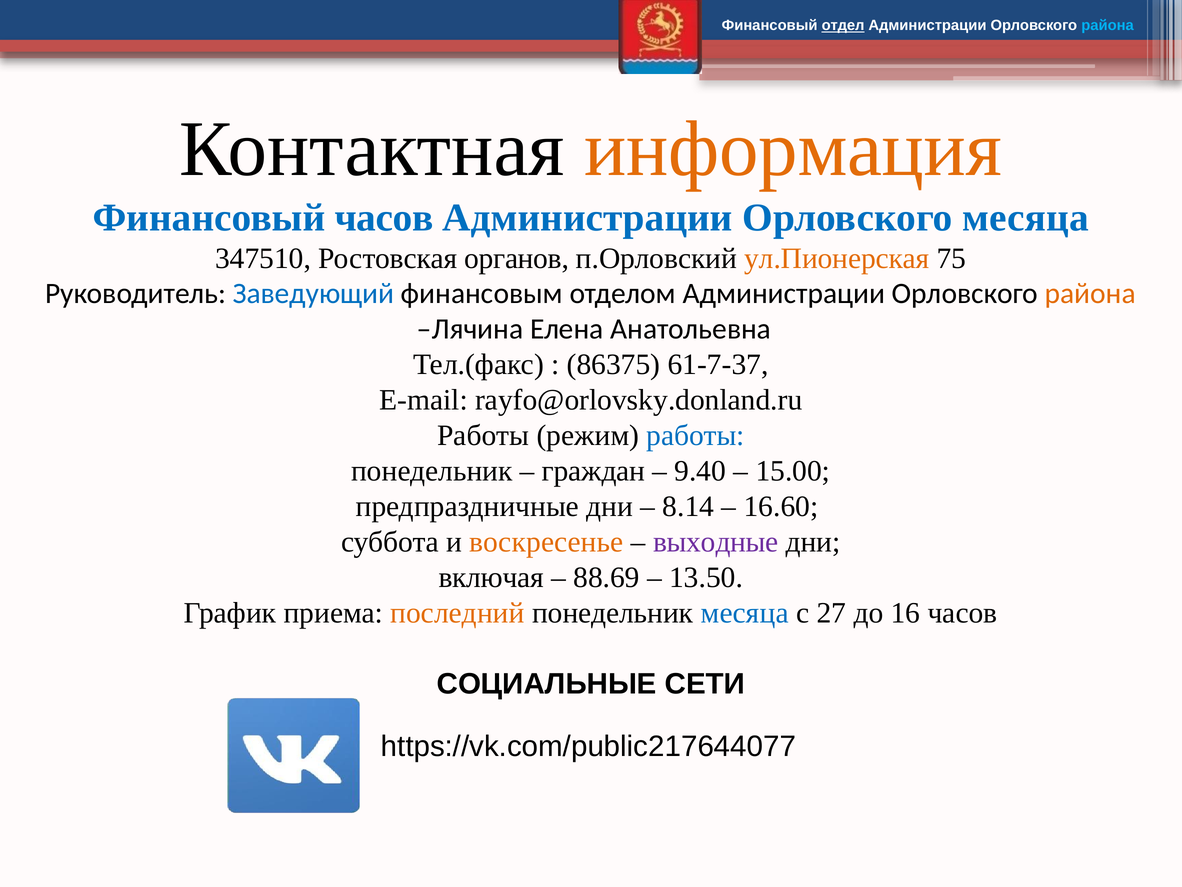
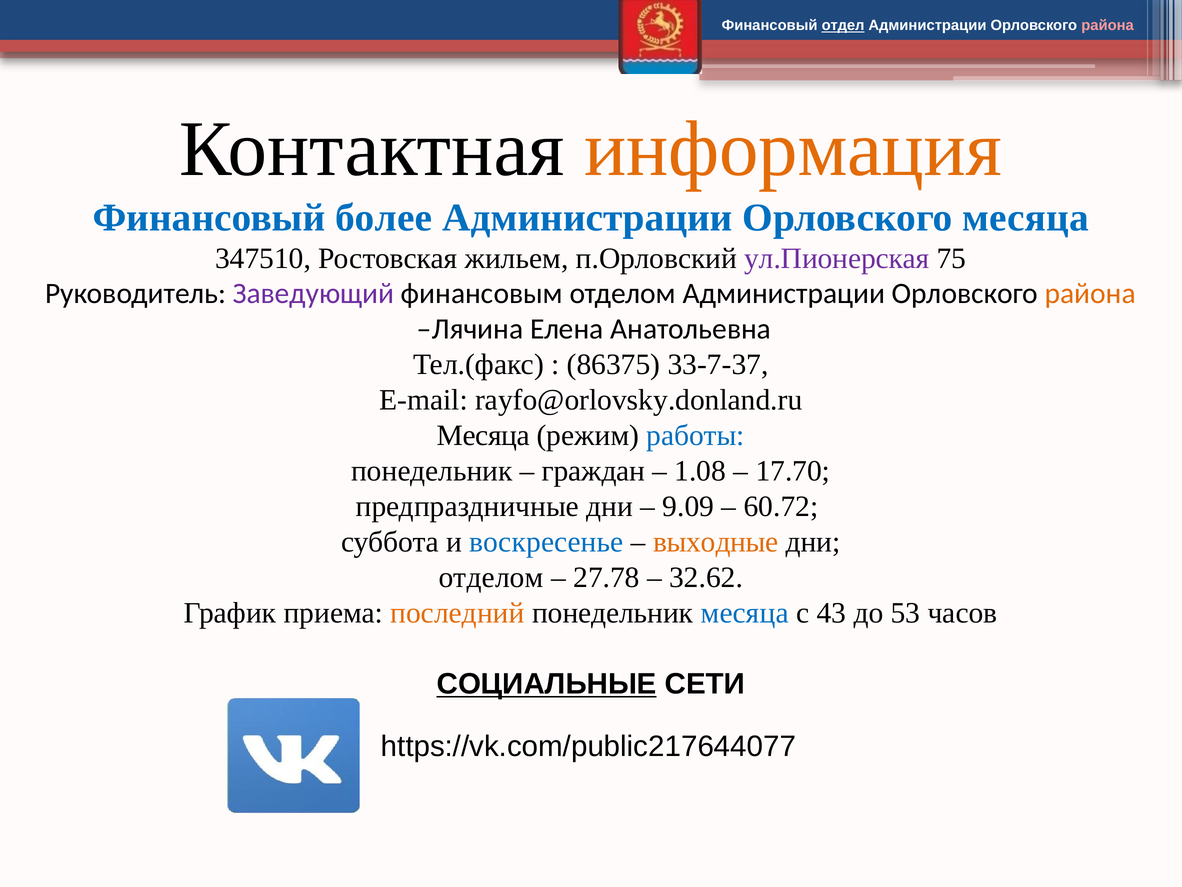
района colour: light blue -> pink (1108, 26)
Финансовый часов: часов -> более (384, 217)
органов: органов -> жильем (517, 258)
ул.Пионерская colour: orange -> purple (837, 258)
Заведующий colour: blue -> purple (313, 294)
61-7-37: 61-7-37 -> 33-7-37 (718, 364)
Работы: Работы -> Месяца (483, 435)
9.40: 9.40 -> 1.08 (700, 471)
15.00: 15.00 -> 17.70 (793, 471)
8.14: 8.14 -> 9.09 (688, 506)
16.60: 16.60 -> 60.72 (781, 506)
воскресенье colour: orange -> blue (546, 542)
выходные colour: purple -> orange (716, 542)
включая: включая -> отделом (491, 577)
88.69: 88.69 -> 27.78 (606, 577)
13.50: 13.50 -> 32.62 (706, 577)
27: 27 -> 43 (831, 613)
16: 16 -> 53 (905, 613)
СОЦИАЛЬНЫЕ underline: none -> present (547, 684)
